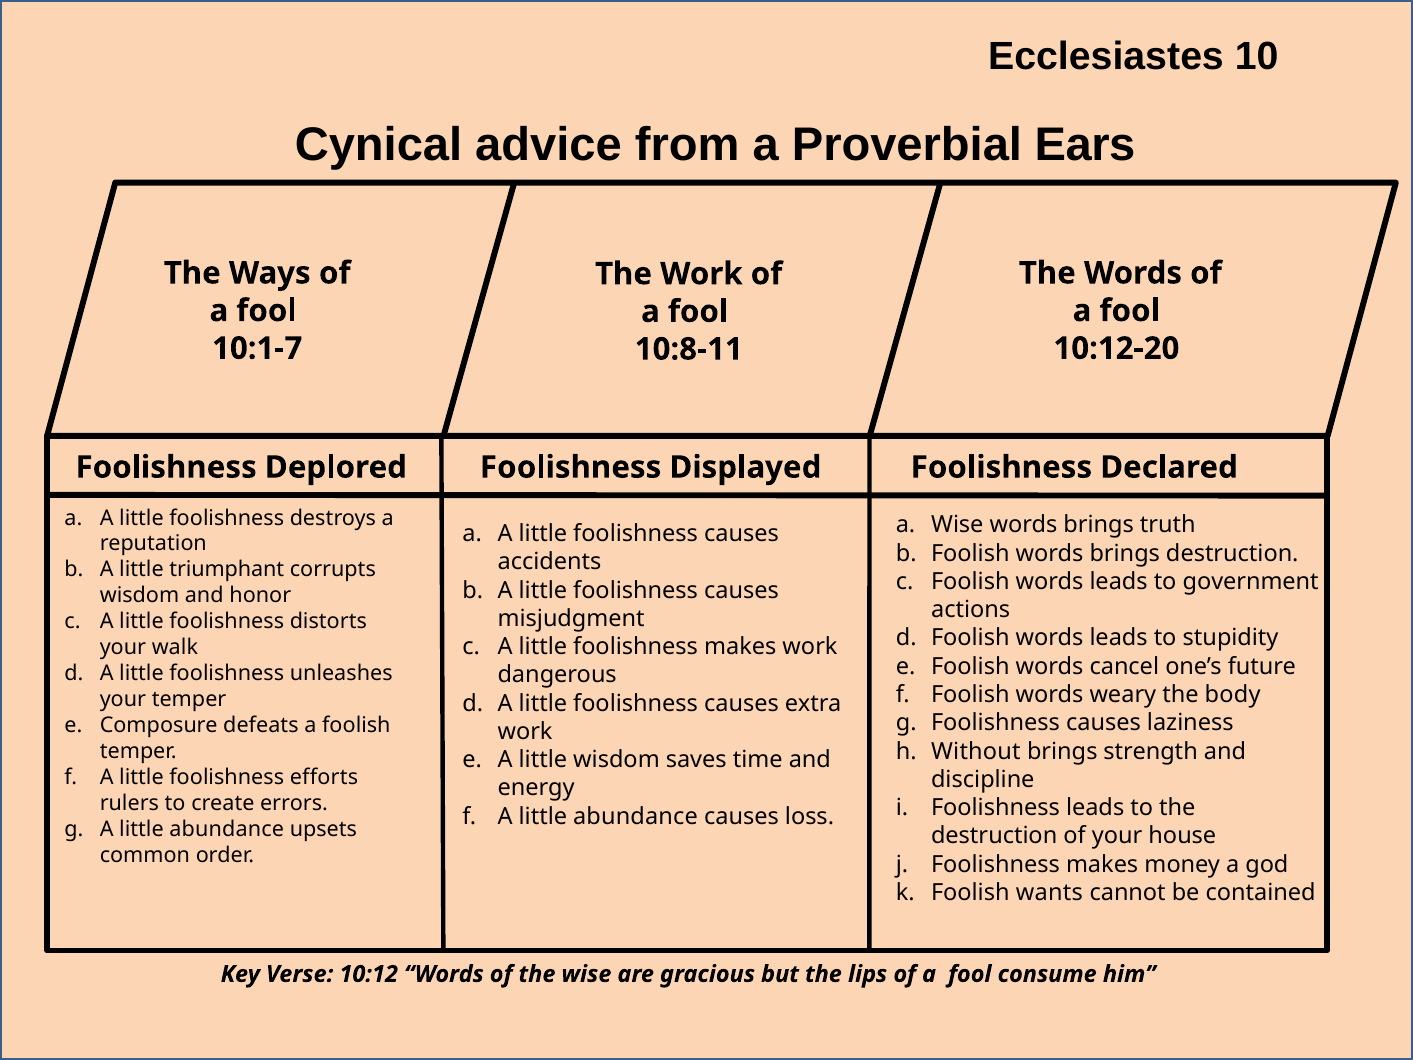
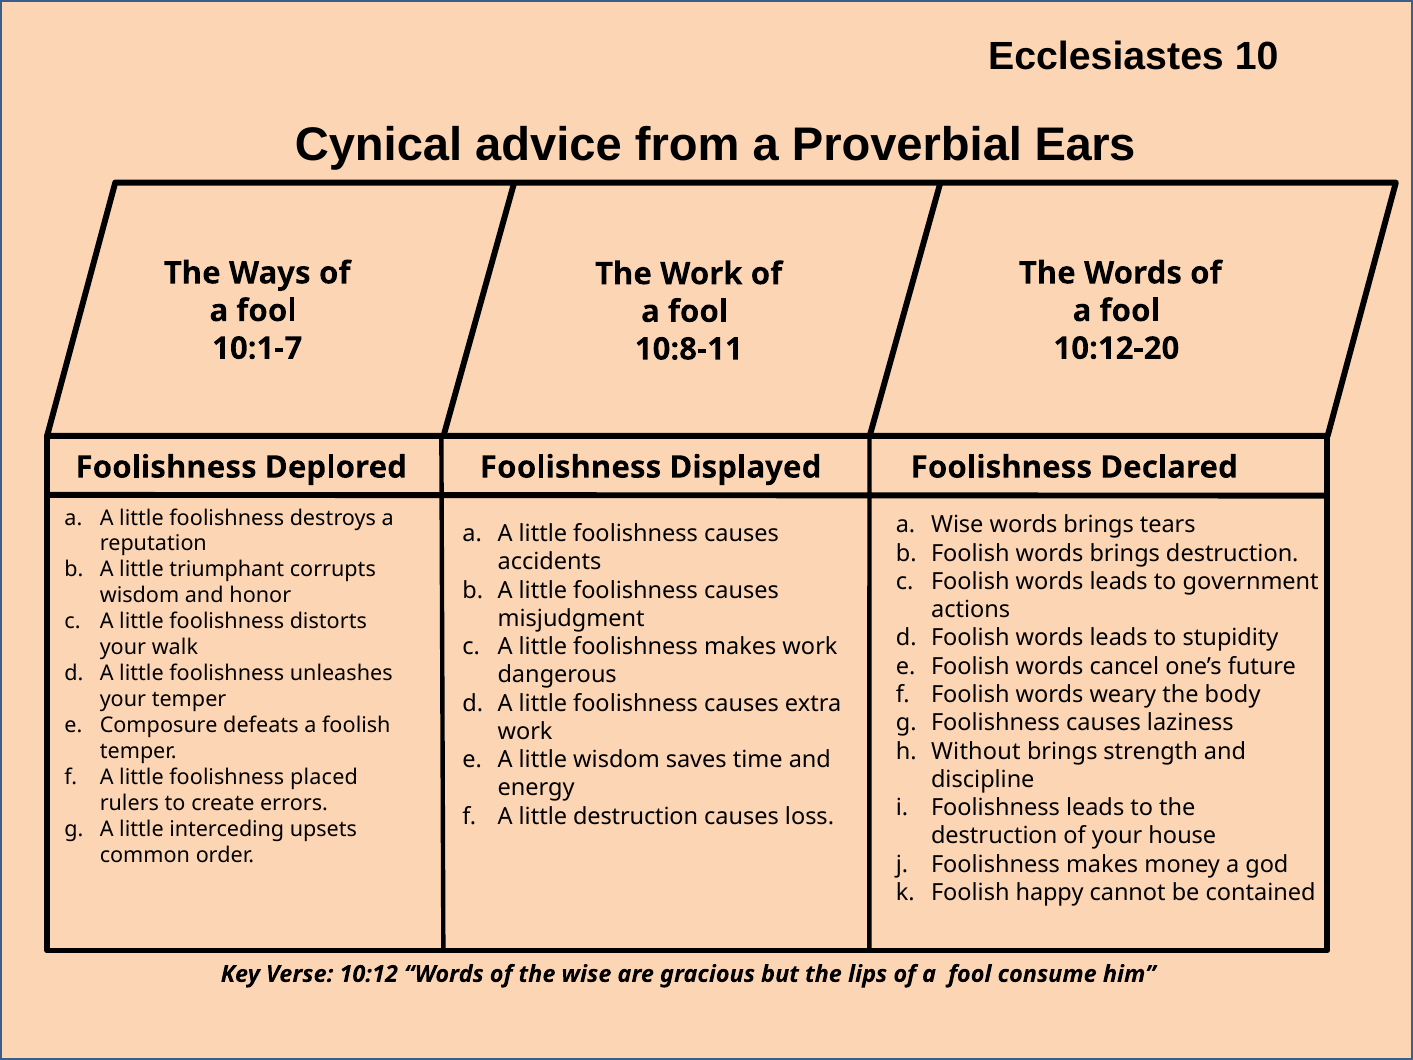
truth: truth -> tears (1168, 525)
efforts: efforts -> placed (324, 777)
abundance: abundance -> destruction (636, 816)
abundance: abundance -> interceding (227, 829)
wants: wants -> happy (1050, 892)
